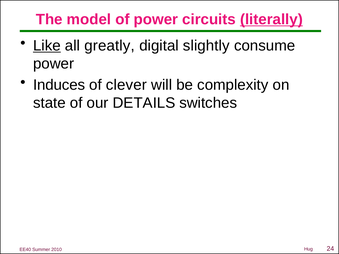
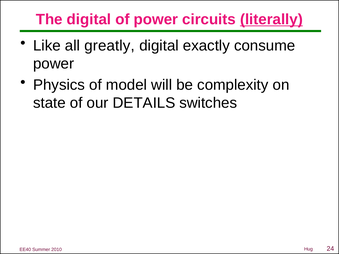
The model: model -> digital (89, 19)
Like underline: present -> none (47, 46)
slightly: slightly -> exactly (206, 46)
Induces: Induces -> Physics (59, 85)
clever: clever -> model (126, 85)
